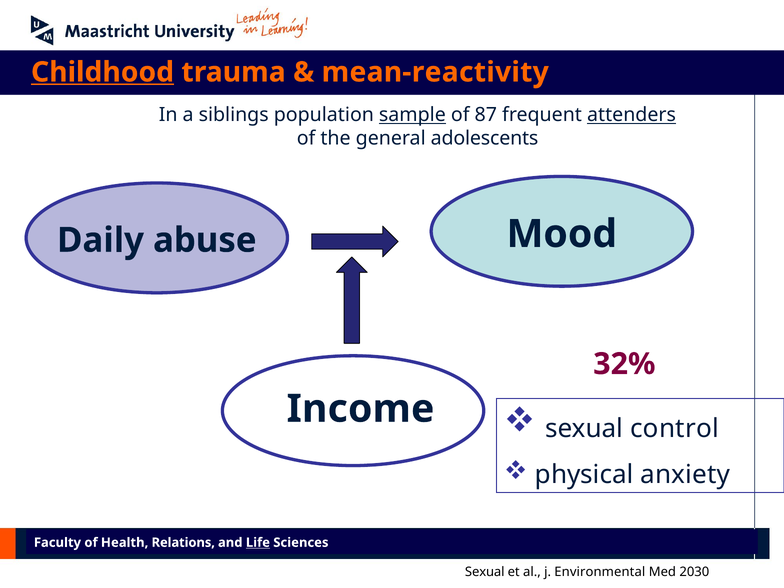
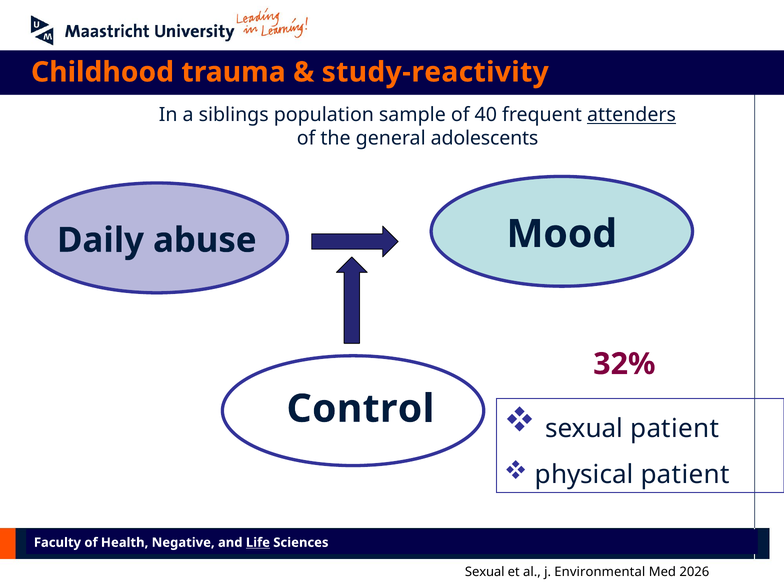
Childhood underline: present -> none (103, 72)
mean-reactivity: mean-reactivity -> study-reactivity (435, 72)
sample underline: present -> none (412, 115)
87: 87 -> 40 (486, 115)
Income: Income -> Control (360, 409)
sexual control: control -> patient (675, 429)
physical anxiety: anxiety -> patient (685, 475)
Relations: Relations -> Negative (183, 543)
2030: 2030 -> 2026 (694, 572)
